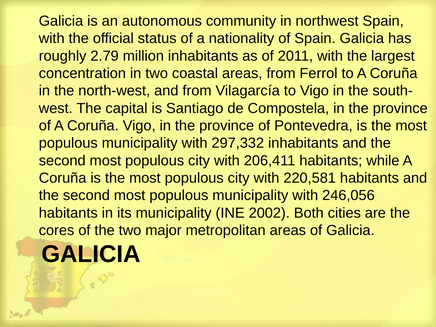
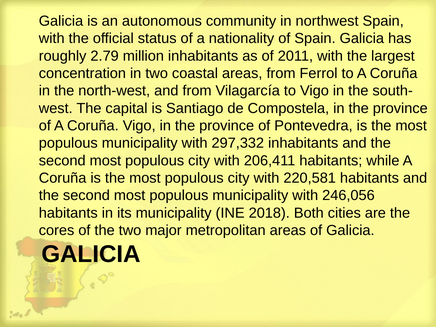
2002: 2002 -> 2018 (269, 213)
